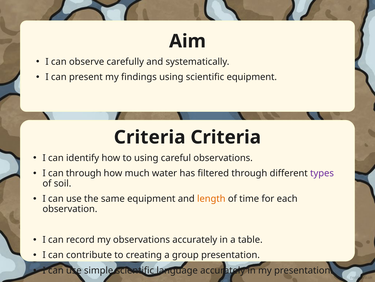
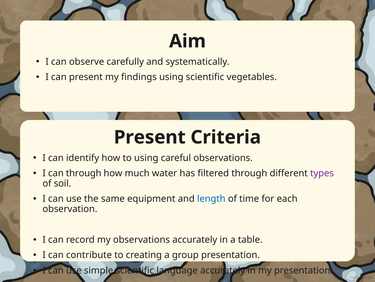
scientific equipment: equipment -> vegetables (252, 77)
Criteria: Criteria -> Present (150, 137)
length colour: orange -> blue (211, 198)
